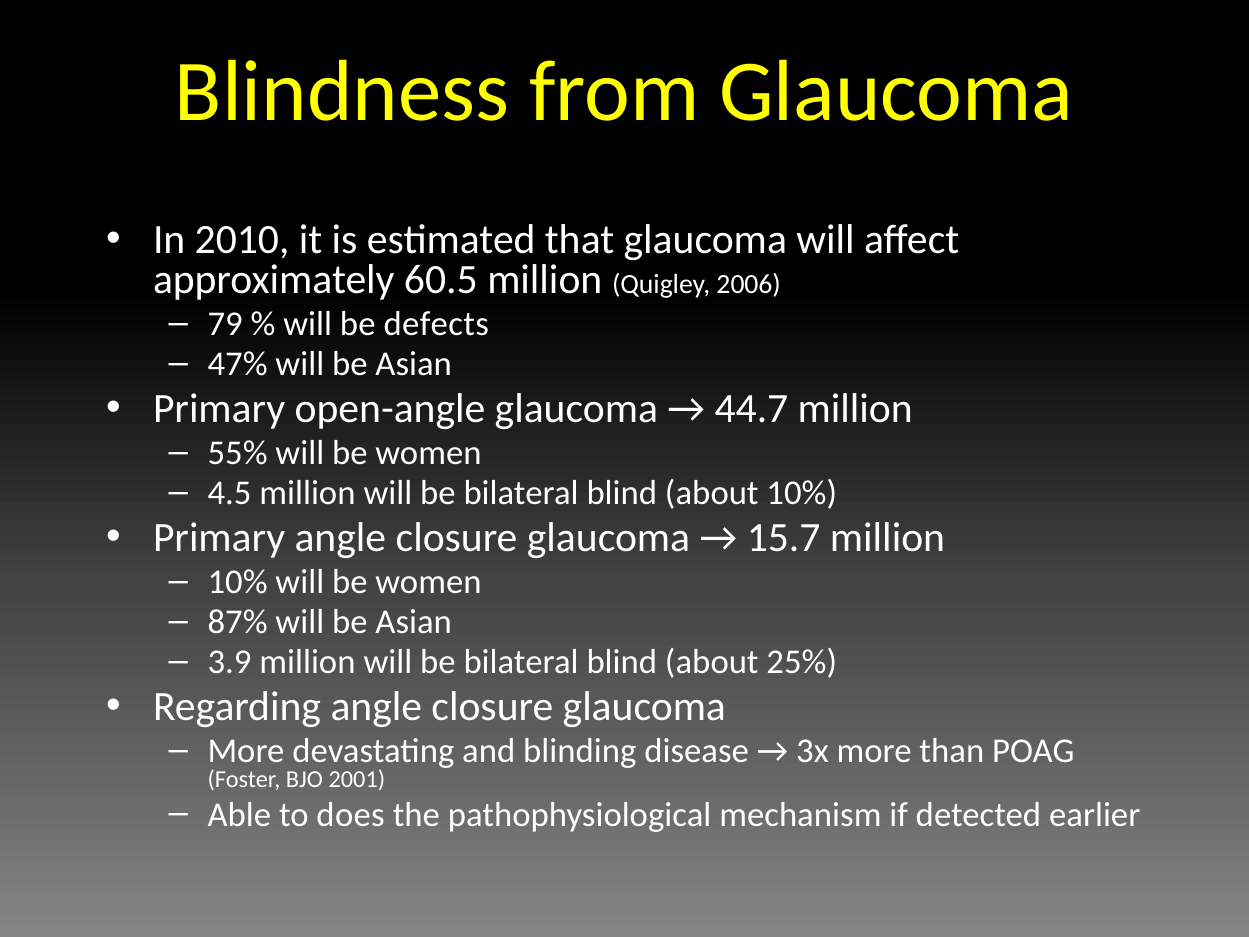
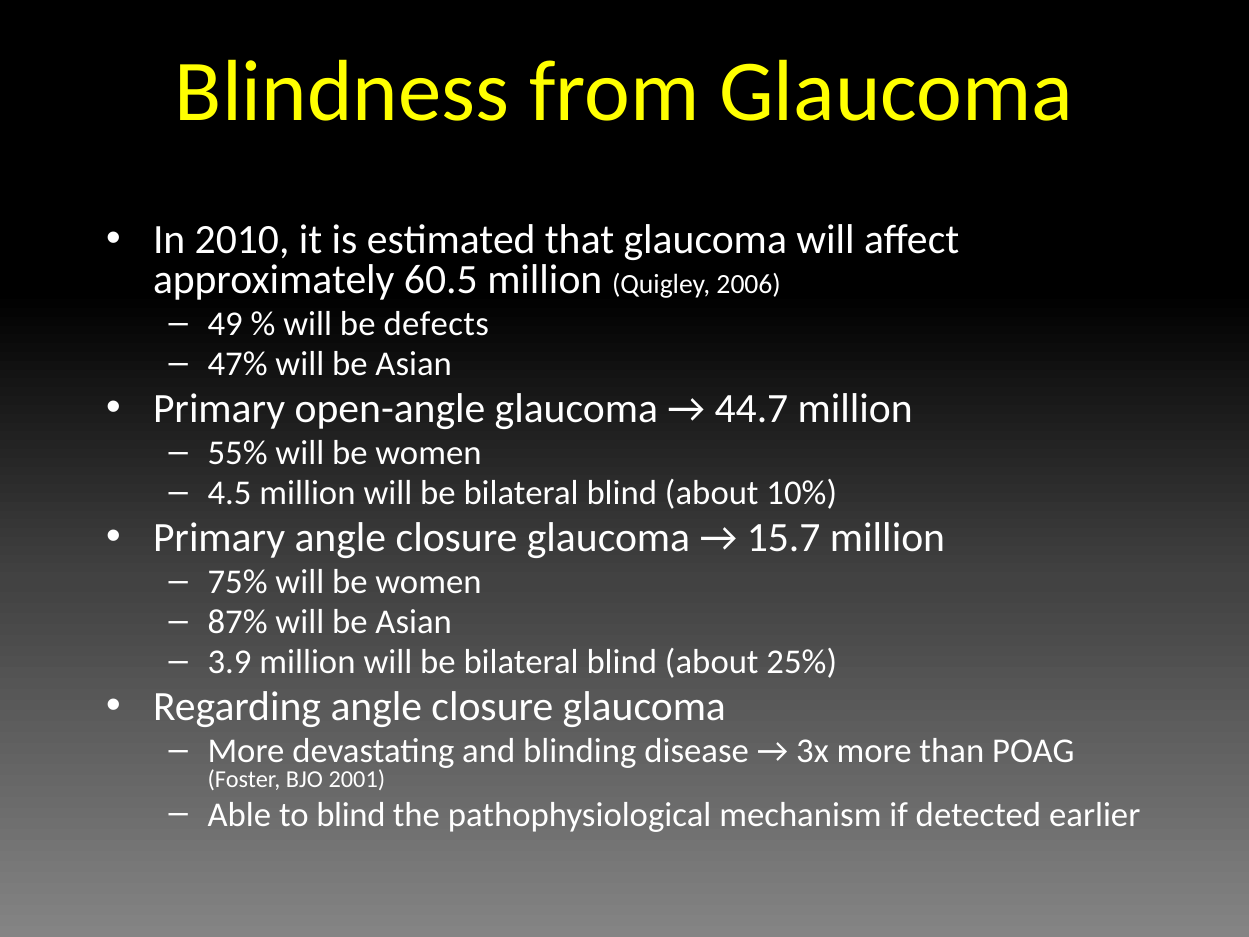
79: 79 -> 49 (225, 324)
10%: 10% -> 75% (238, 582)
to does: does -> blind (351, 814)
